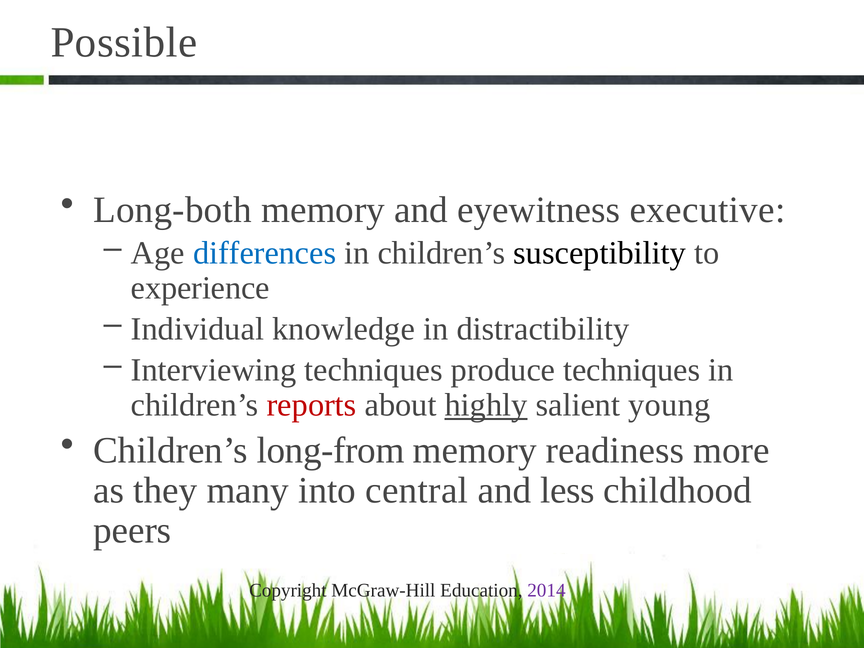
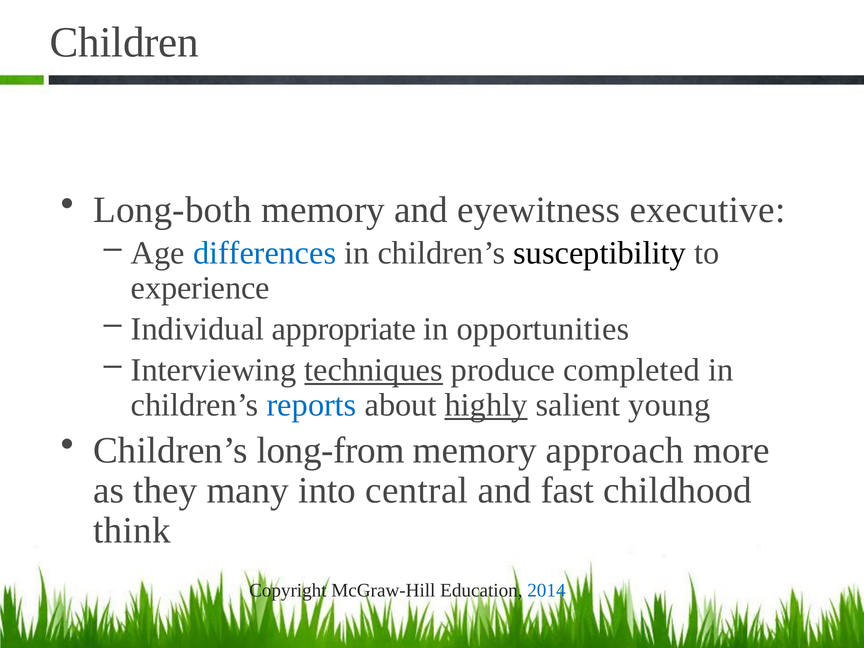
Possible: Possible -> Children (124, 43)
knowledge: knowledge -> appropriate (344, 329)
distractibility: distractibility -> opportunities (543, 329)
techniques underline: none -> present (374, 370)
produce techniques: techniques -> completed (632, 370)
reports colour: red -> blue (312, 405)
readiness: readiness -> approach (615, 450)
less: less -> fast (567, 491)
peers: peers -> think (132, 531)
2014 colour: purple -> blue (546, 590)
